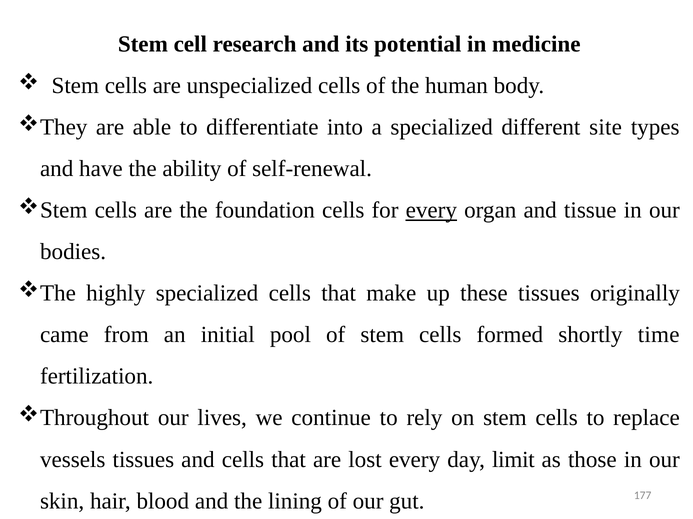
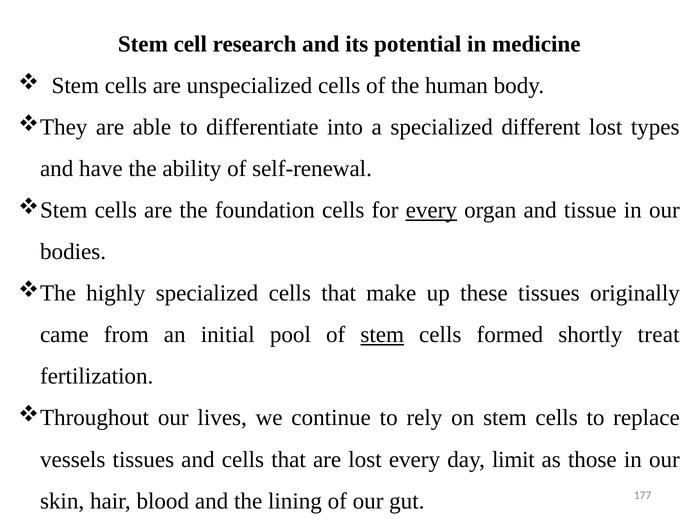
different site: site -> lost (606, 127)
stem underline: none -> present (382, 335)
time: time -> treat (659, 335)
